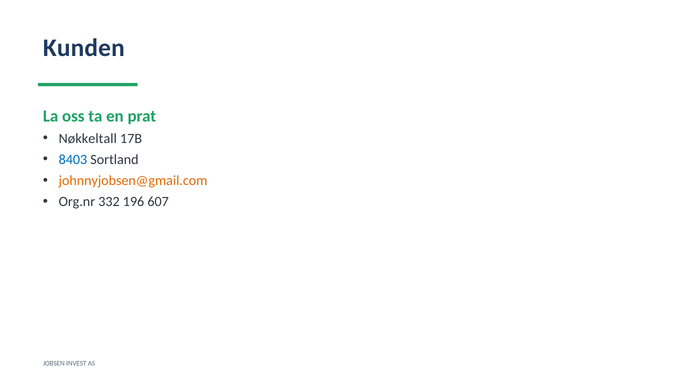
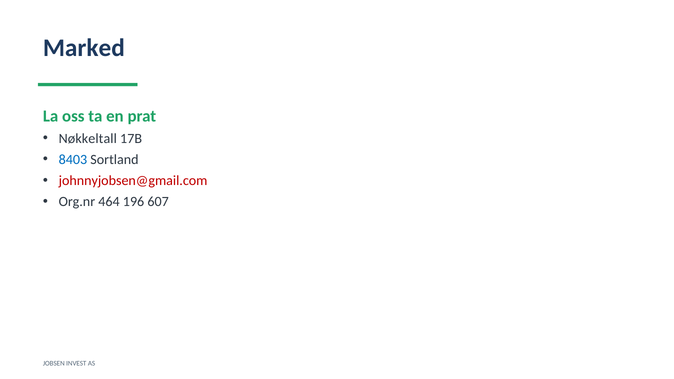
Kunden: Kunden -> Marked (84, 48)
johnnyjobsen@gmail.com colour: orange -> red (133, 181)
332: 332 -> 464 (109, 202)
